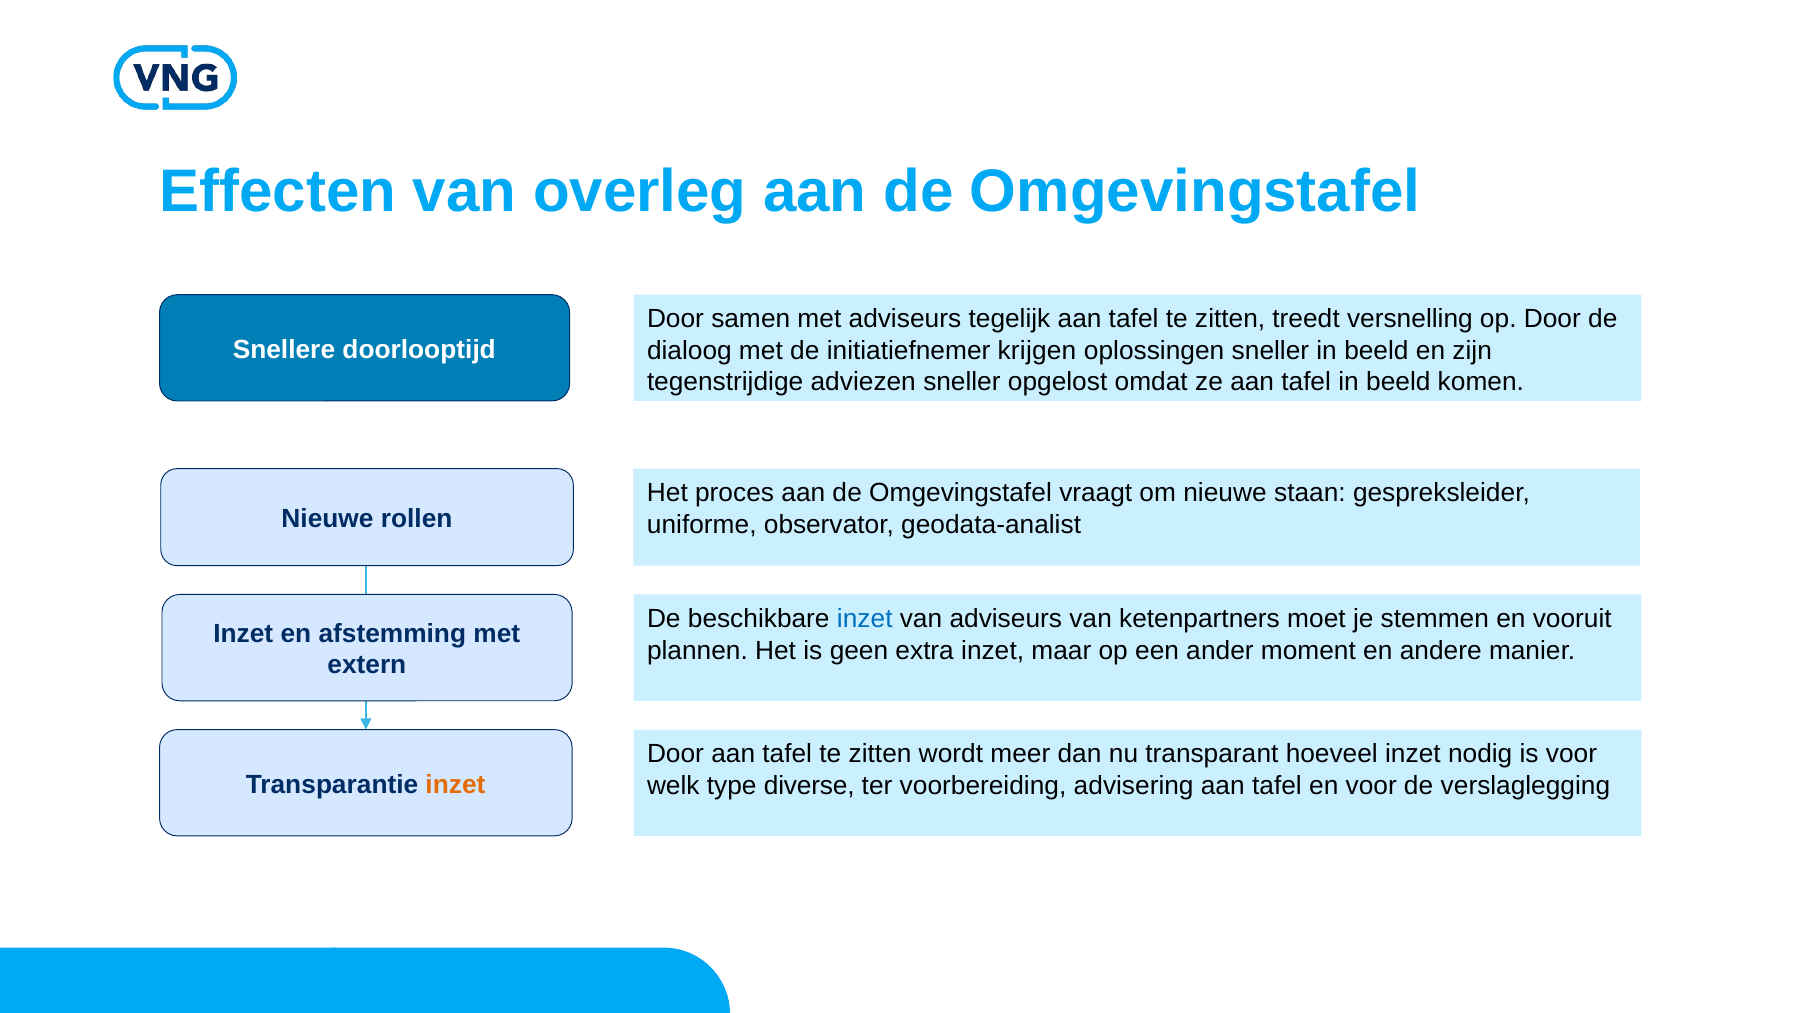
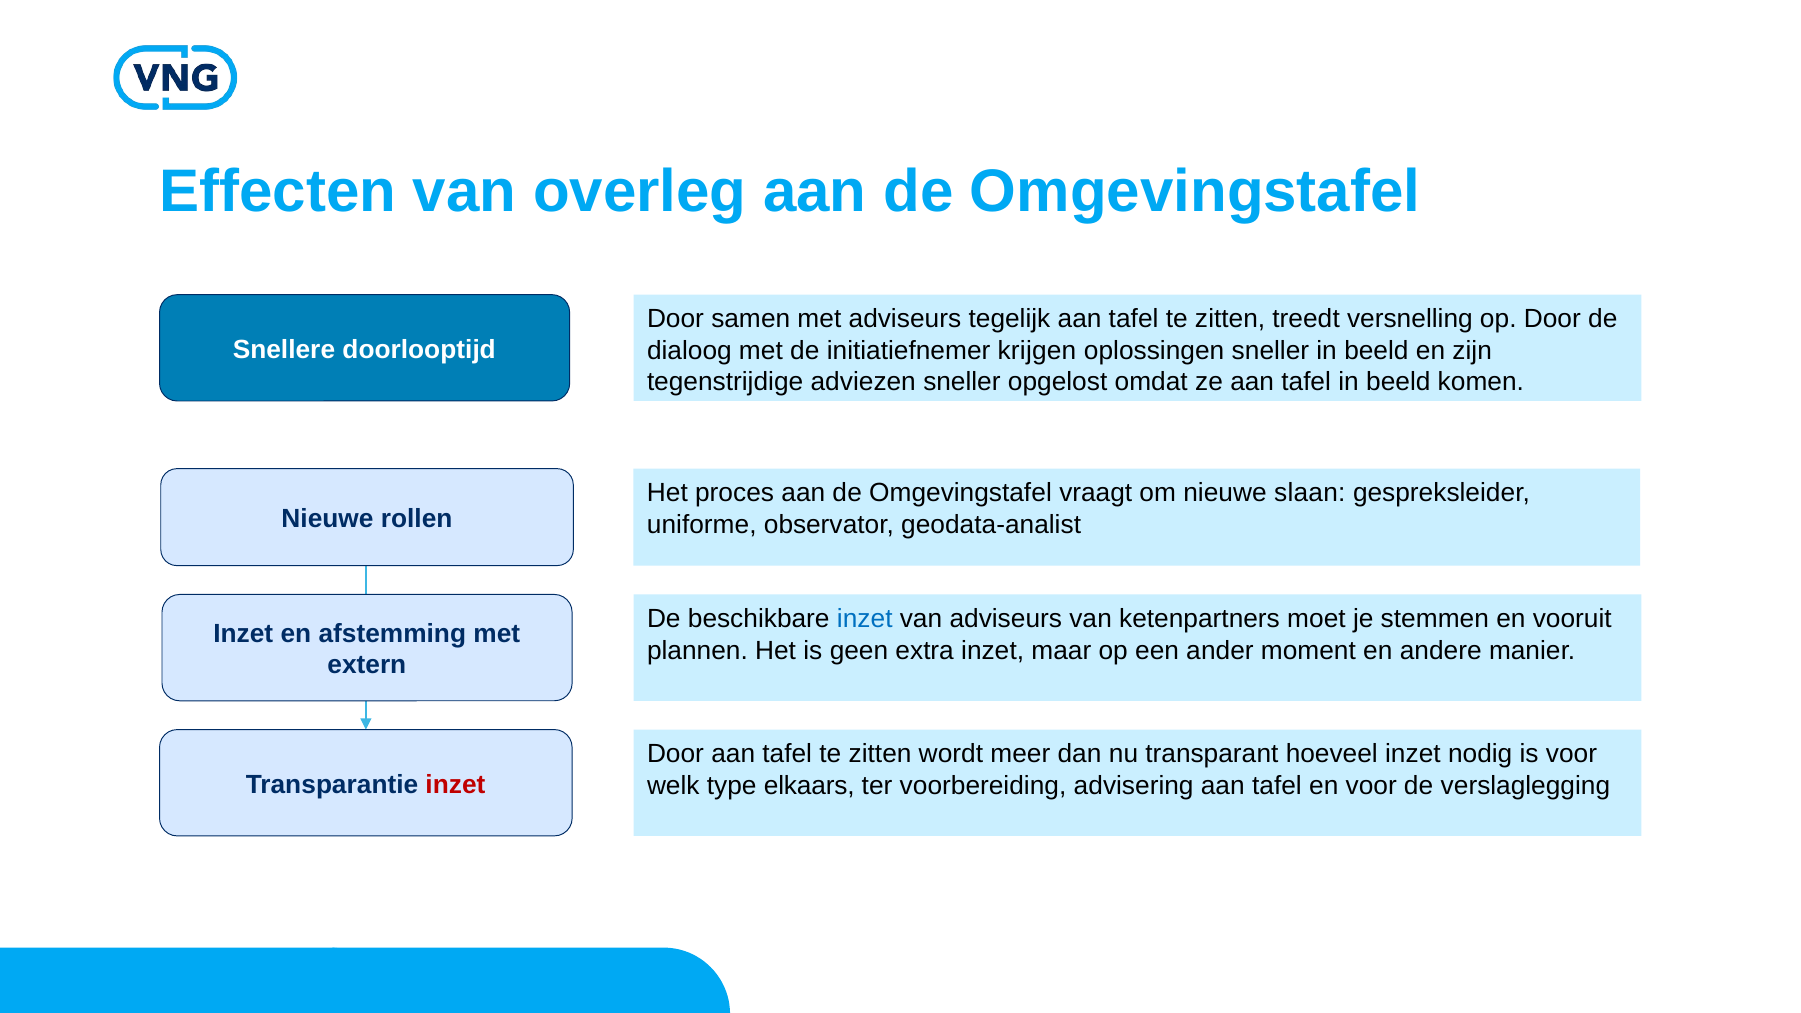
staan: staan -> slaan (1310, 493)
inzet colour: orange -> red (455, 785)
diverse: diverse -> elkaars (809, 786)
